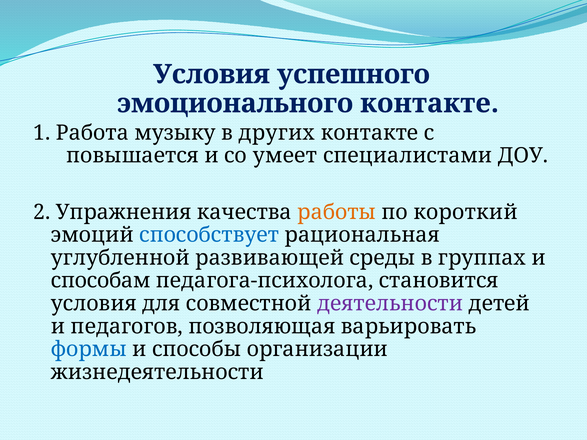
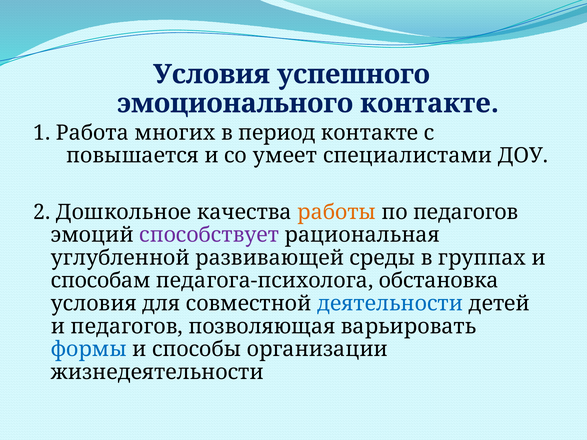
музыку: музыку -> многих (175, 133)
других: других -> период (277, 133)
Упражнения: Упражнения -> Дошкольное (124, 212)
по короткий: короткий -> педагогов (466, 212)
способствует colour: blue -> purple (209, 235)
становится: становится -> обстановка (439, 281)
деятельности colour: purple -> blue (390, 304)
